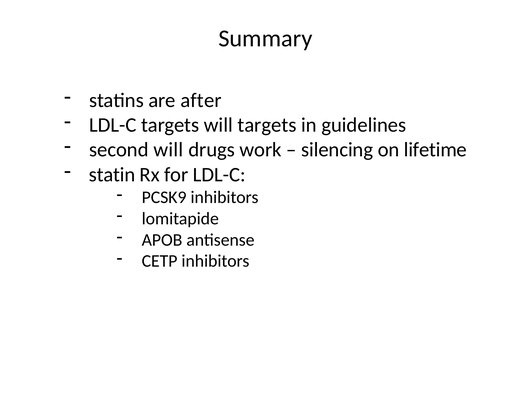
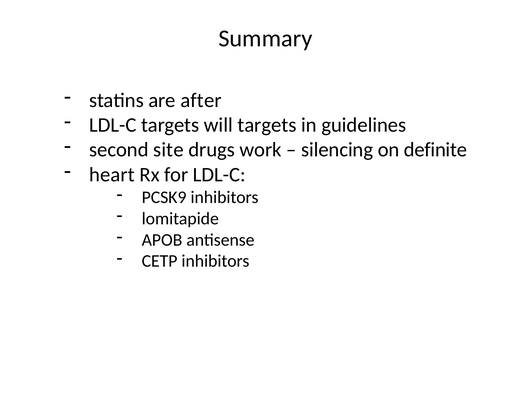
second will: will -> site (168, 150)
lifetime: lifetime -> definite (435, 150)
statin: statin -> heart (112, 175)
